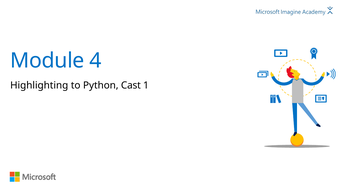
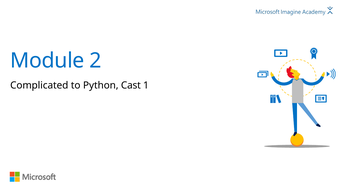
4: 4 -> 2 (95, 61)
Highlighting: Highlighting -> Complicated (39, 85)
